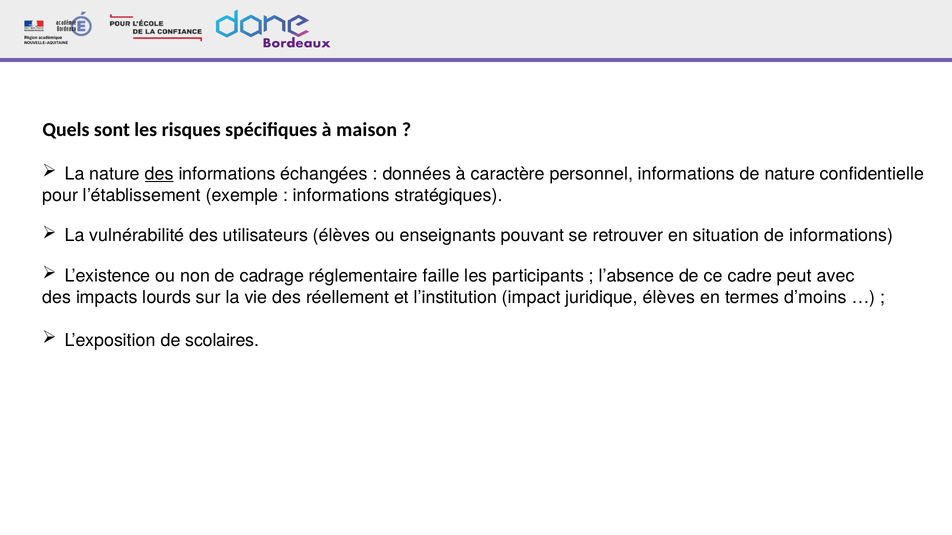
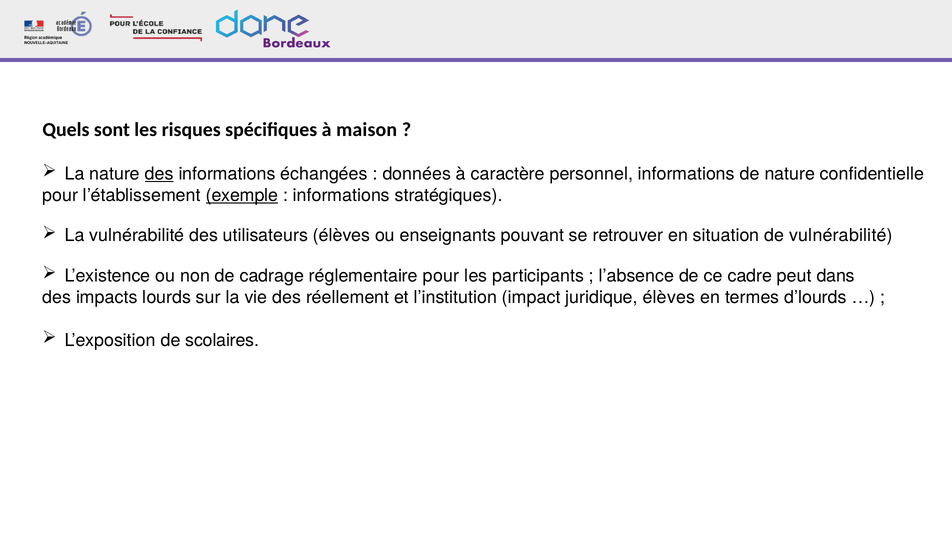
exemple underline: none -> present (242, 195)
de informations: informations -> vulnérabilité (841, 236)
réglementaire faille: faille -> pour (441, 276)
avec: avec -> dans (836, 276)
d’moins: d’moins -> d’lourds (816, 298)
